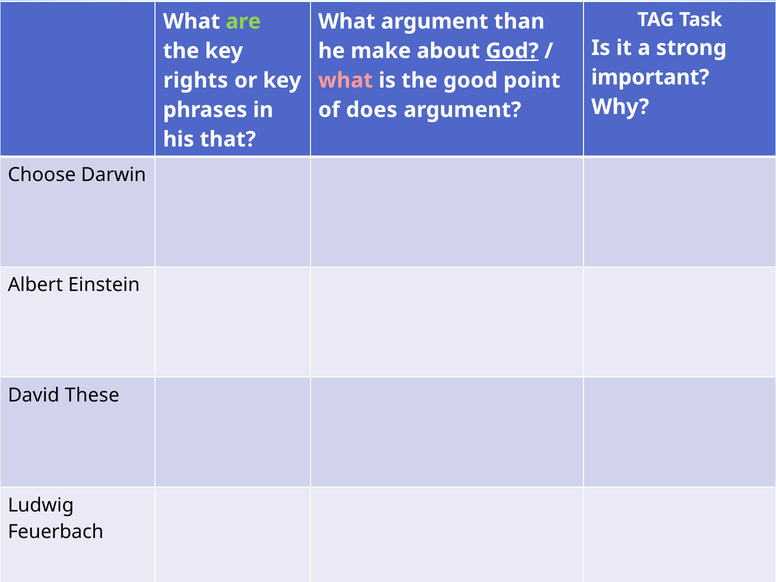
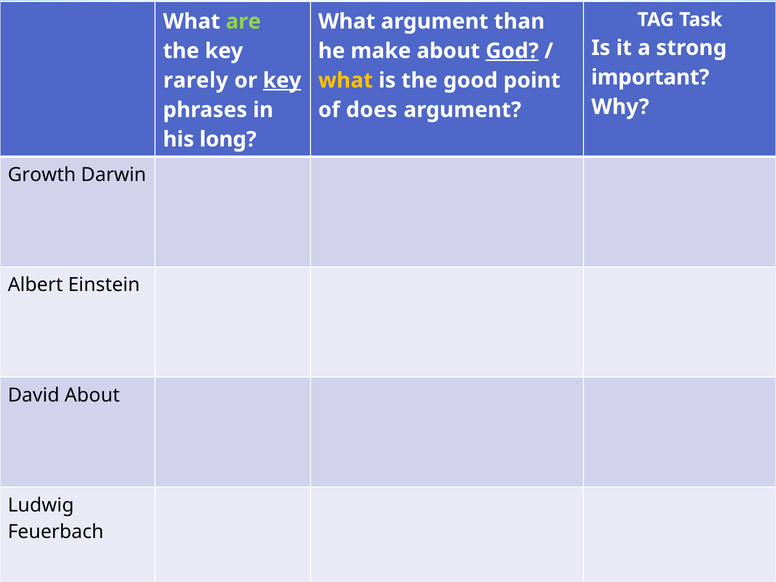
rights: rights -> rarely (196, 80)
key underline: none -> present (282, 80)
what colour: pink -> yellow (346, 80)
that: that -> long (228, 139)
Choose: Choose -> Growth (42, 175)
David These: These -> About (92, 395)
